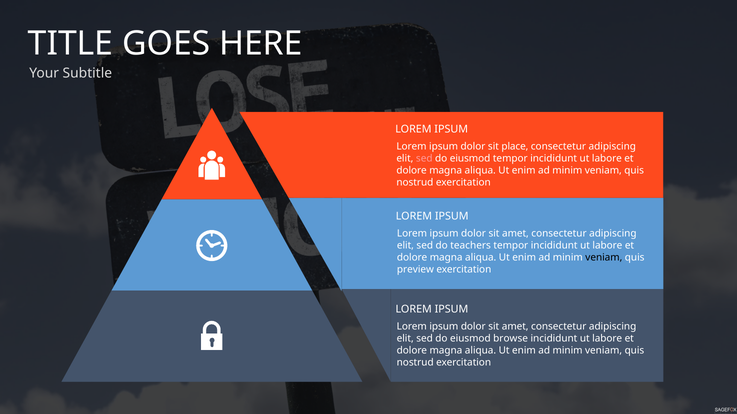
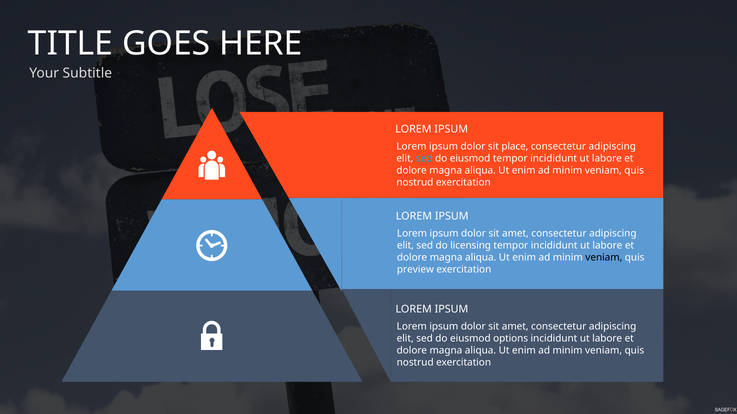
sed colour: pink -> light blue (424, 159)
teachers: teachers -> licensing (471, 246)
browse: browse -> options (511, 339)
